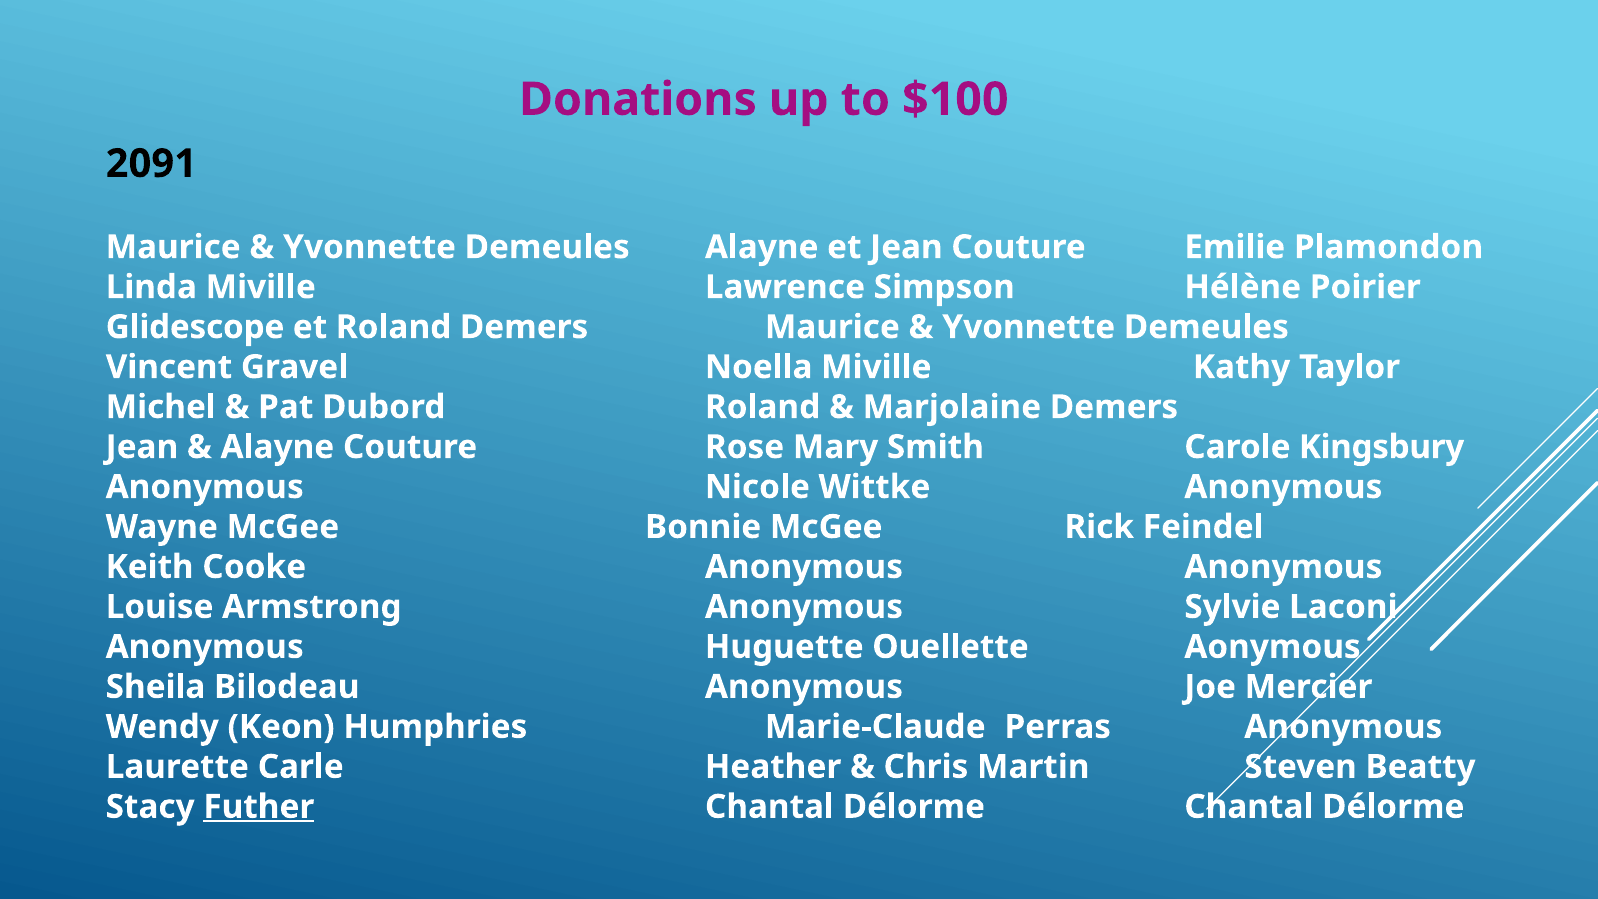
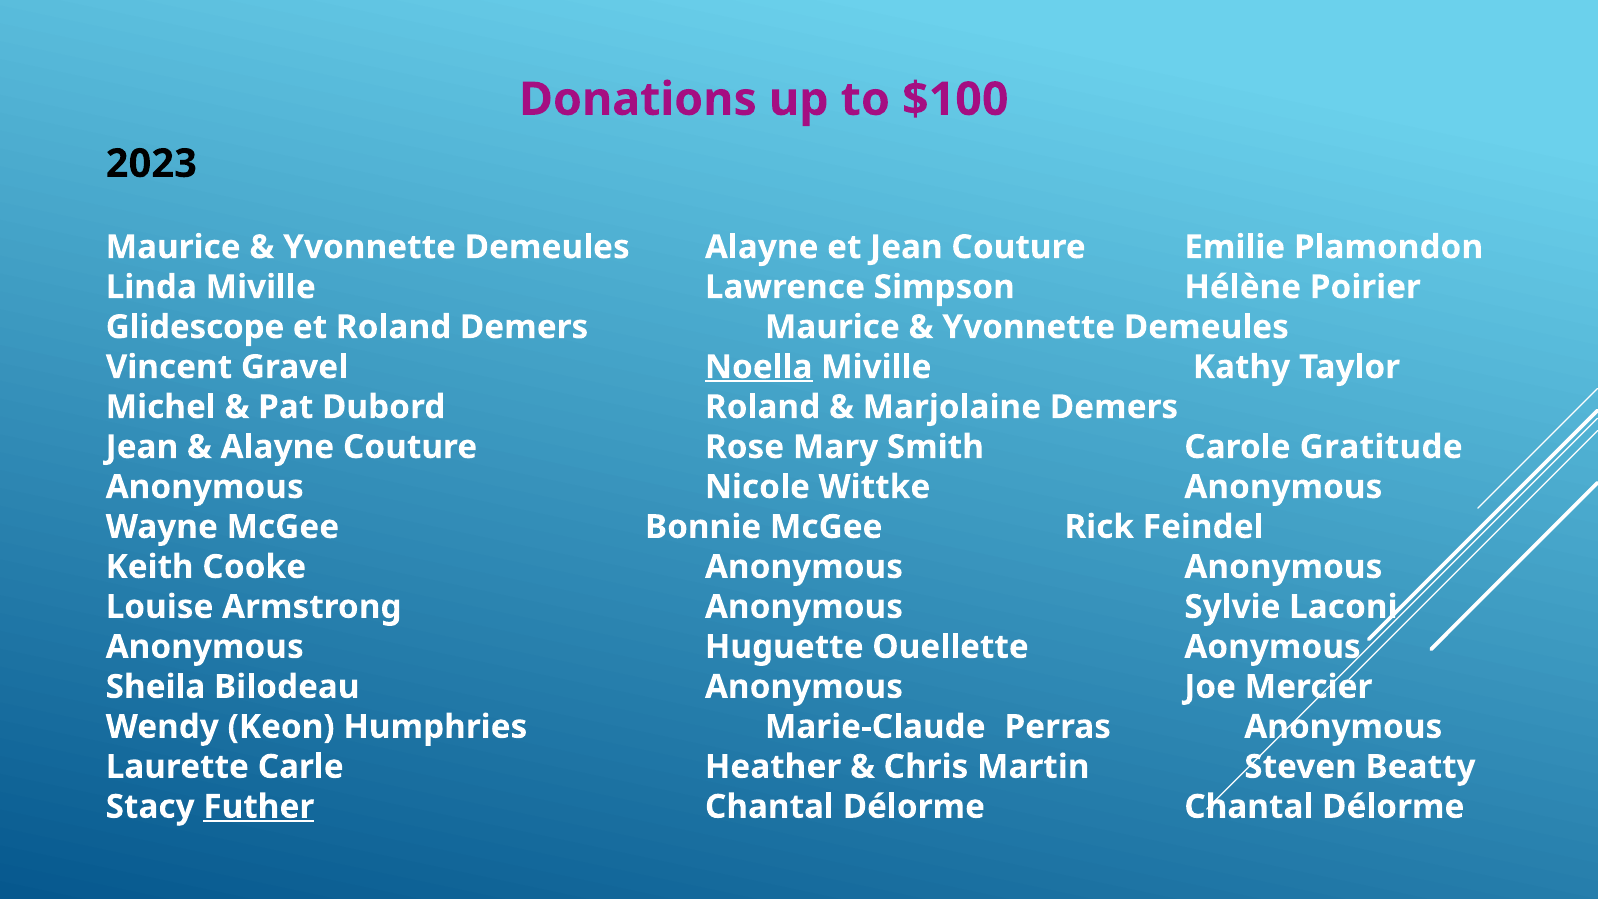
2091: 2091 -> 2023 (151, 164)
Noella underline: none -> present (759, 367)
Kingsbury: Kingsbury -> Gratitude (1381, 447)
